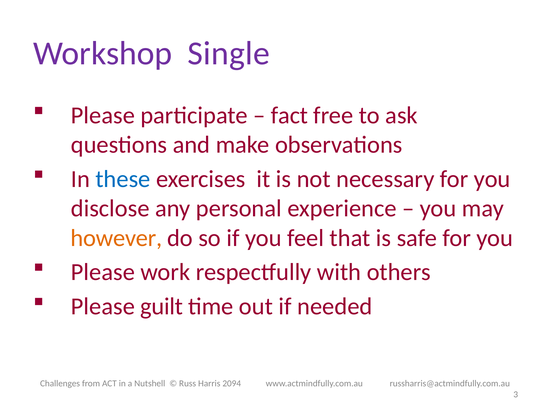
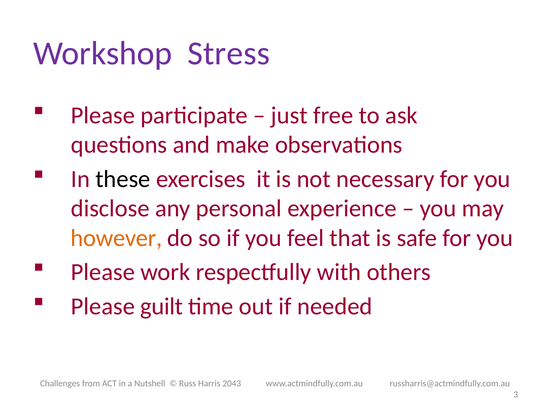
Single: Single -> Stress (229, 53)
fact: fact -> just (289, 116)
these colour: blue -> black (123, 179)
2094: 2094 -> 2043 (232, 384)
